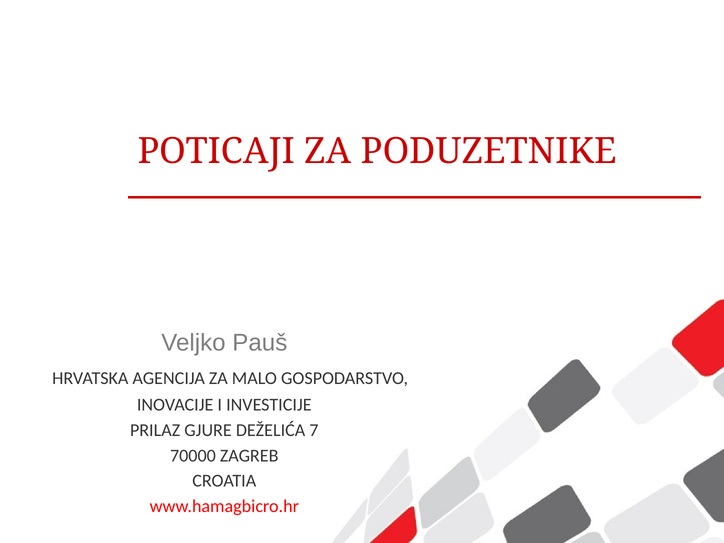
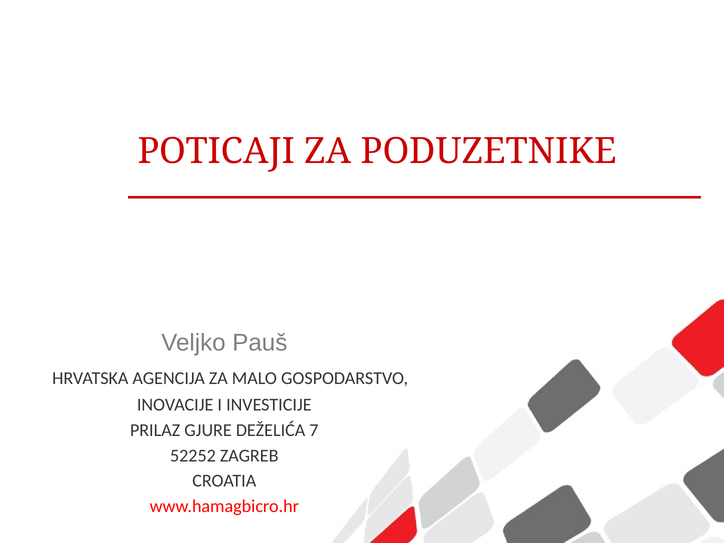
70000: 70000 -> 52252 (193, 456)
